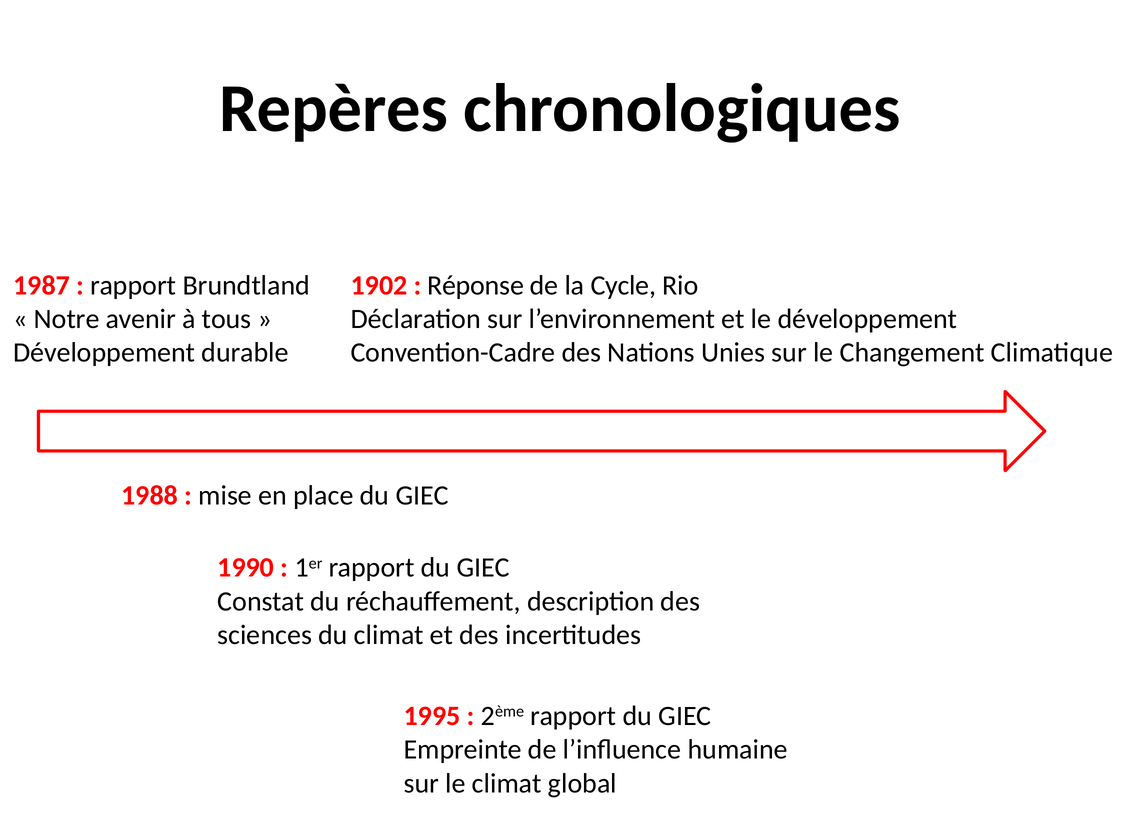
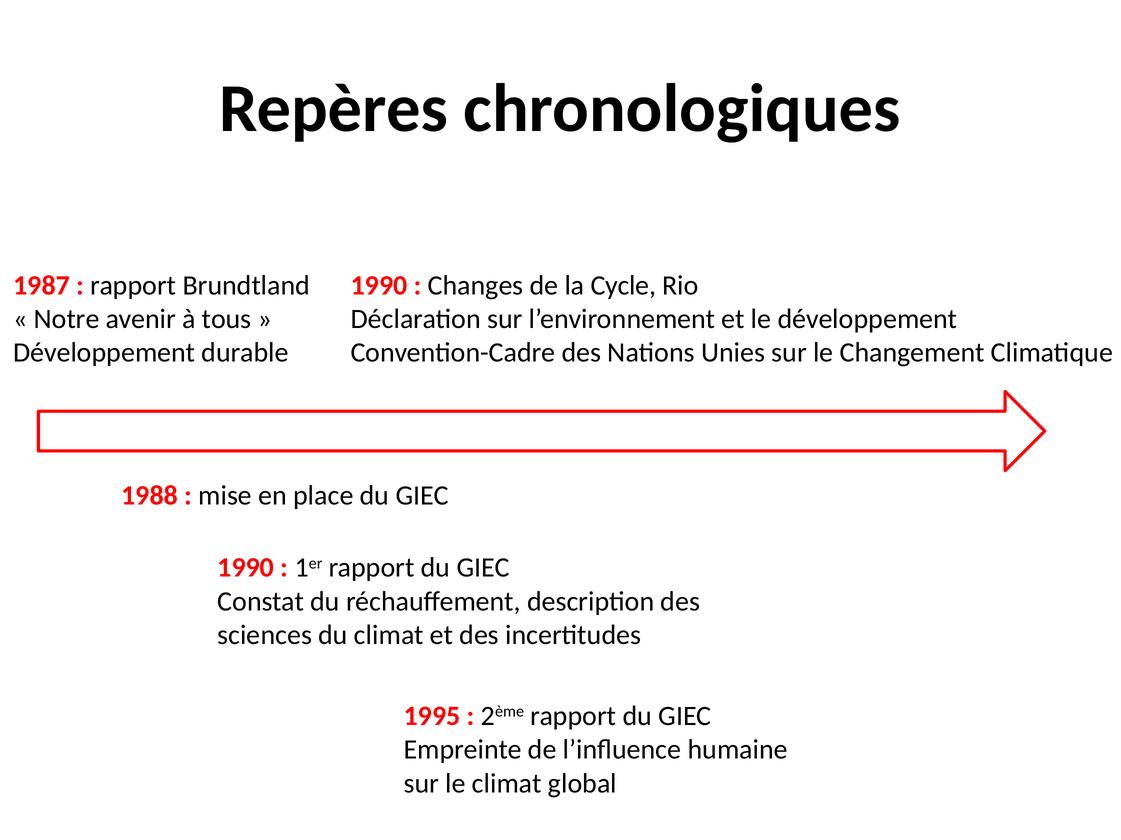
1902: 1902 -> 1990 (379, 286)
Réponse: Réponse -> Changes (476, 286)
